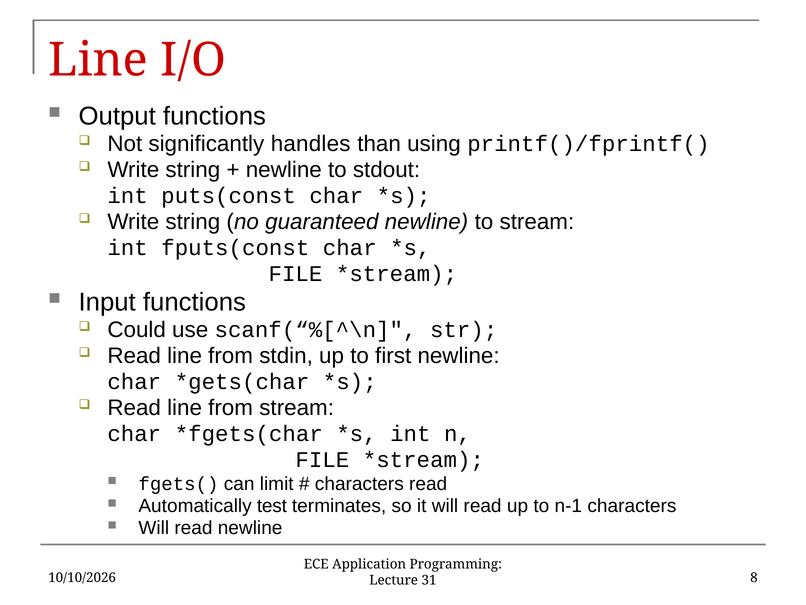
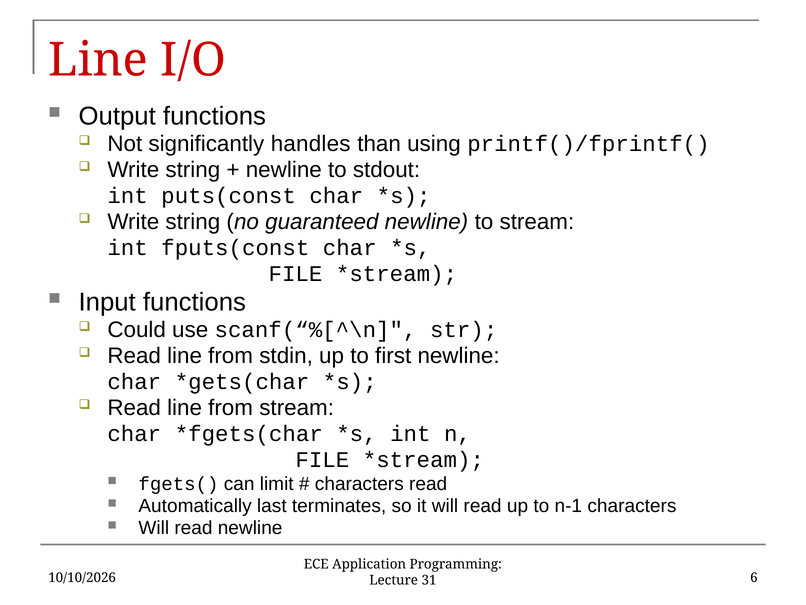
test: test -> last (272, 506)
8: 8 -> 6 (754, 577)
